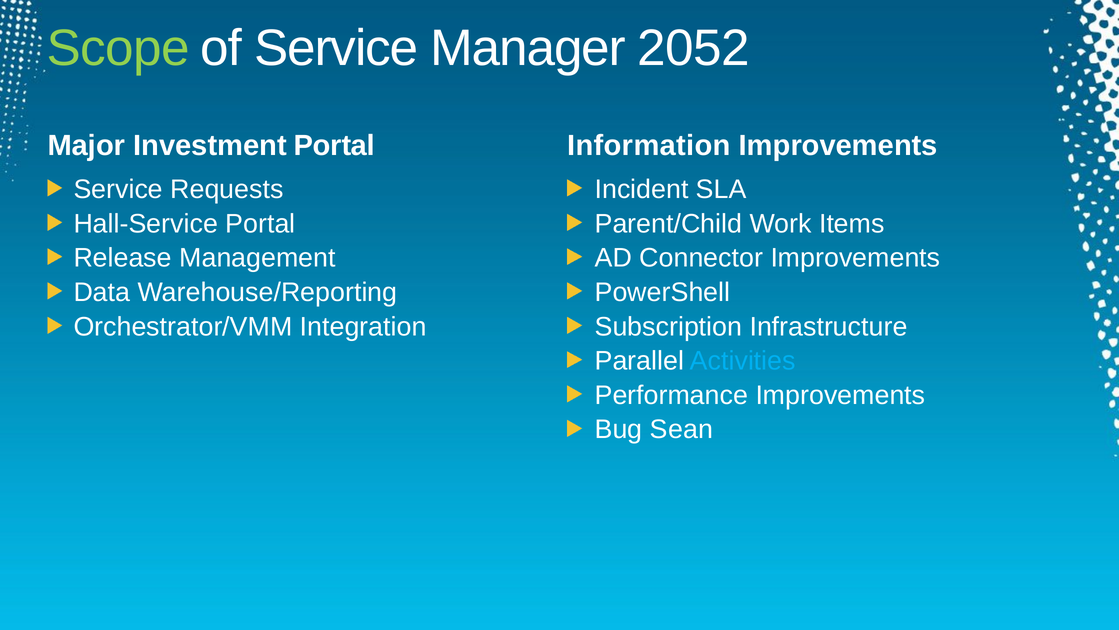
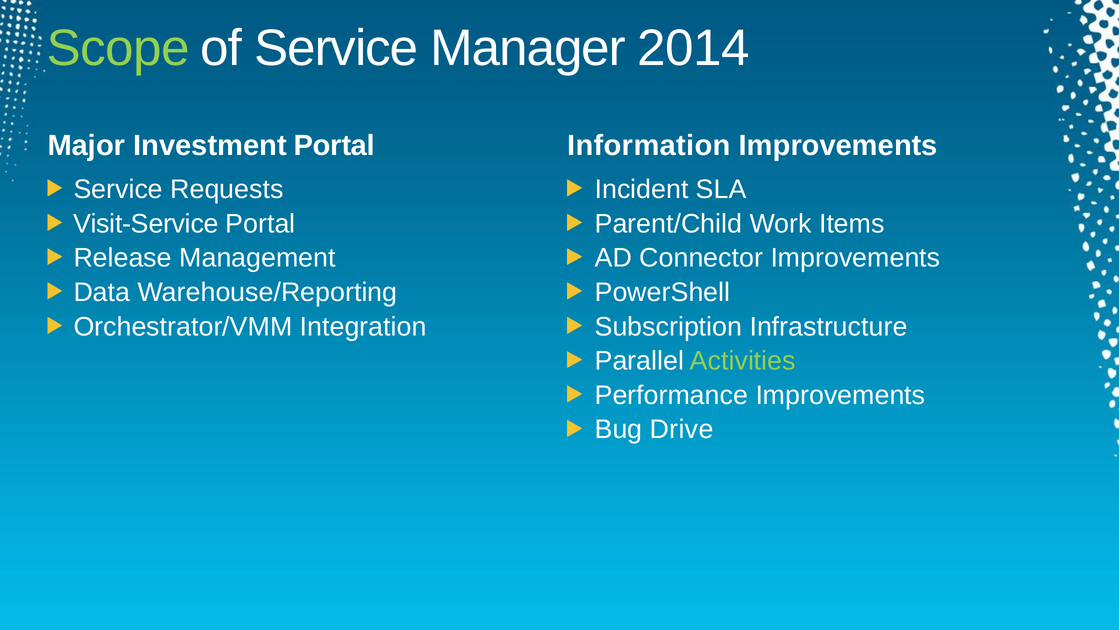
2052: 2052 -> 2014 (693, 48)
Hall-Service: Hall-Service -> Visit-Service (146, 224)
Activities colour: light blue -> light green (743, 361)
Sean: Sean -> Drive (682, 429)
